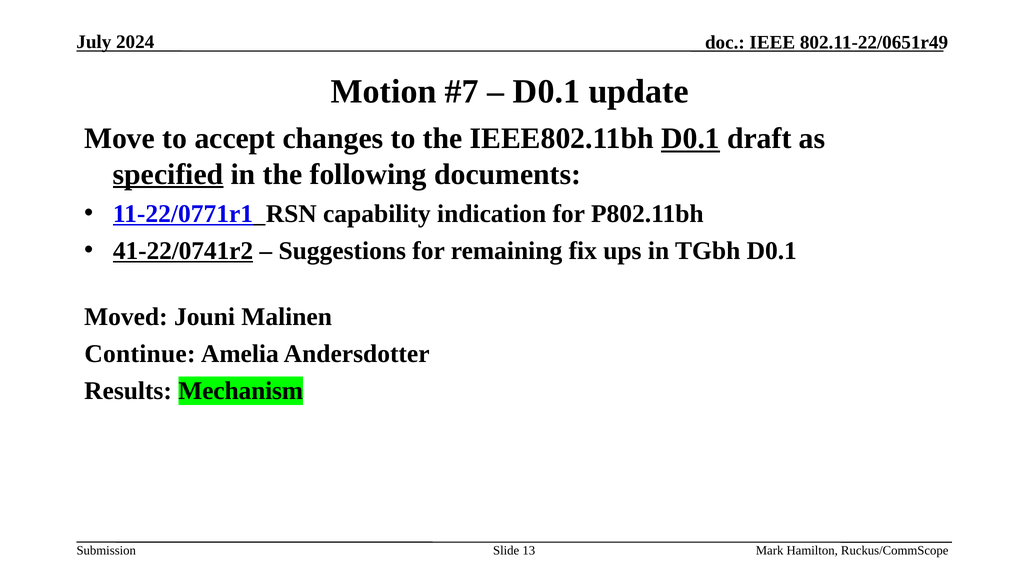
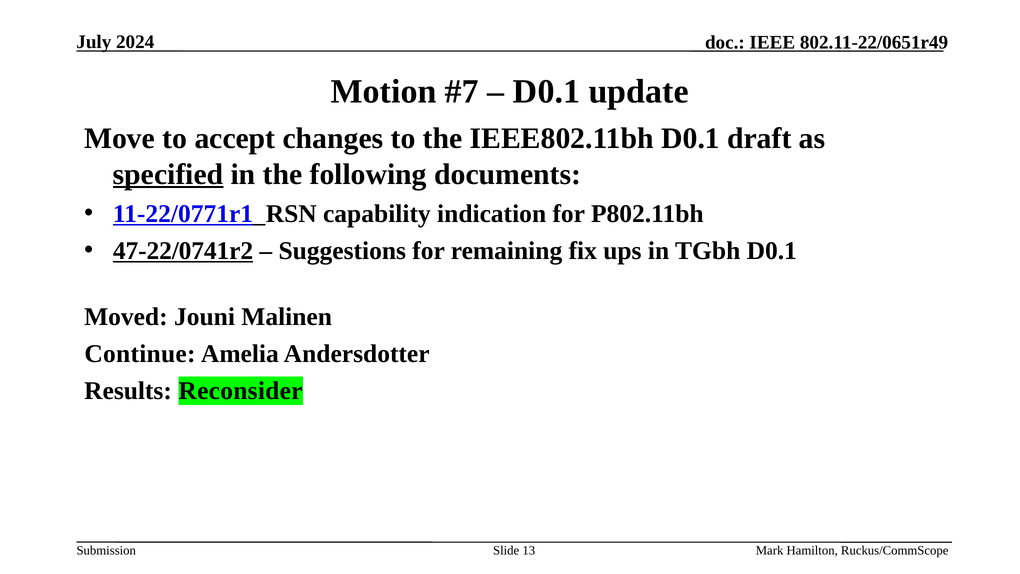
D0.1 underline: present -> none (691, 139)
41-22/0741r2: 41-22/0741r2 -> 47-22/0741r2 (183, 251)
Mechanism: Mechanism -> Reconsider (241, 391)
